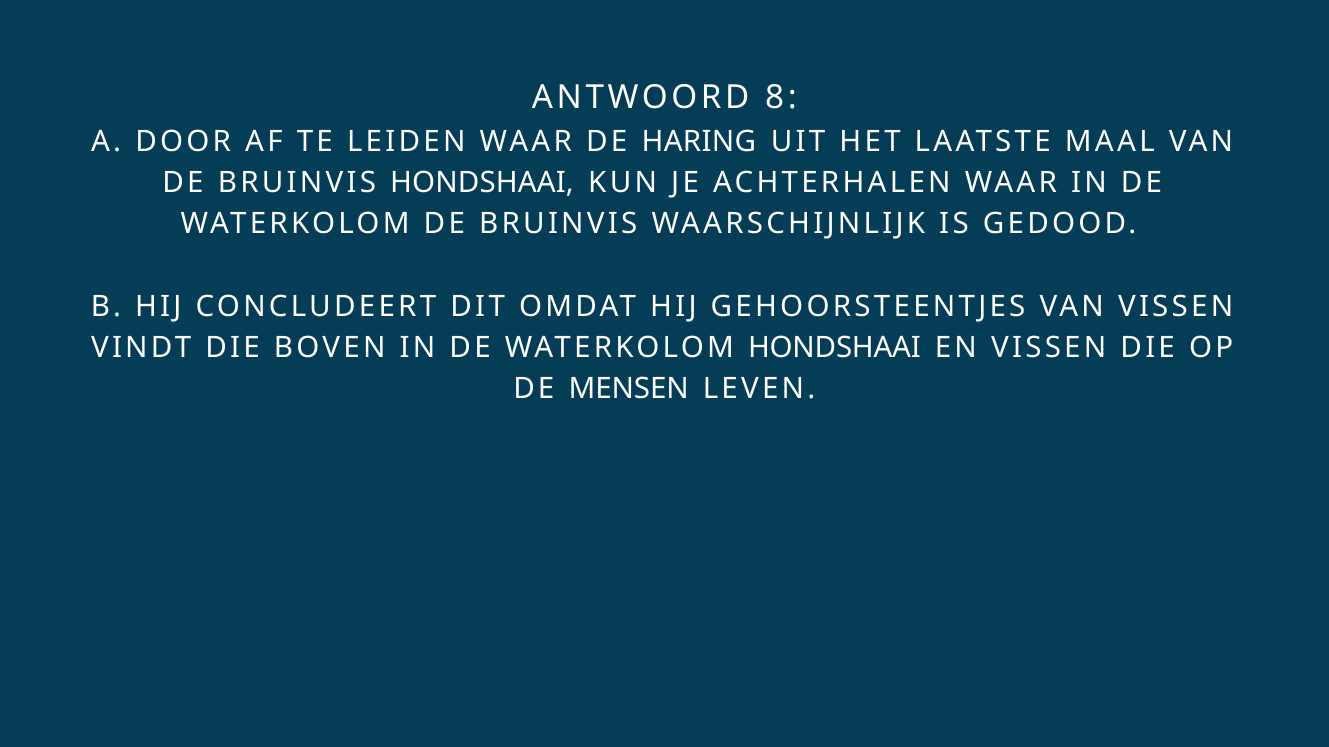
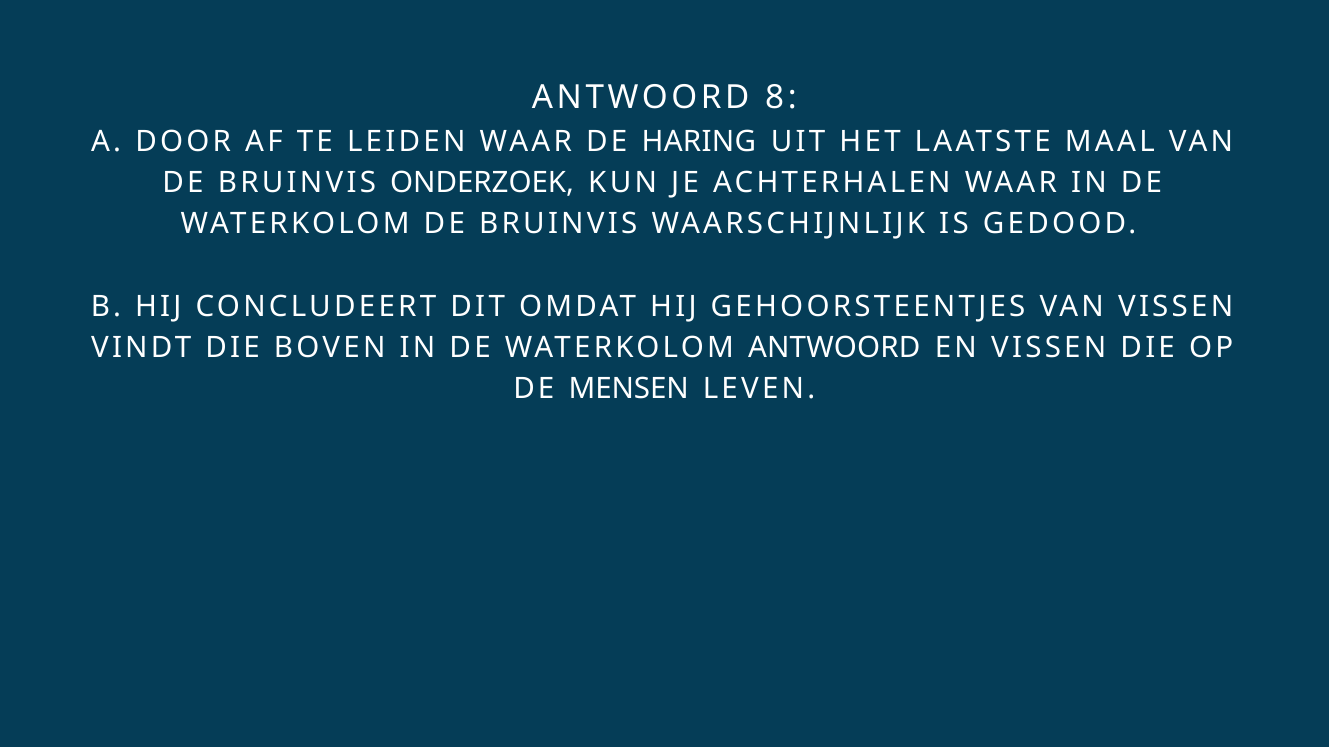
BRUINVIS HONDSHAAI: HONDSHAAI -> ONDERZOEK (482, 183)
WATERKOLOM HONDSHAAI: HONDSHAAI -> ANTWOORD (834, 348)
